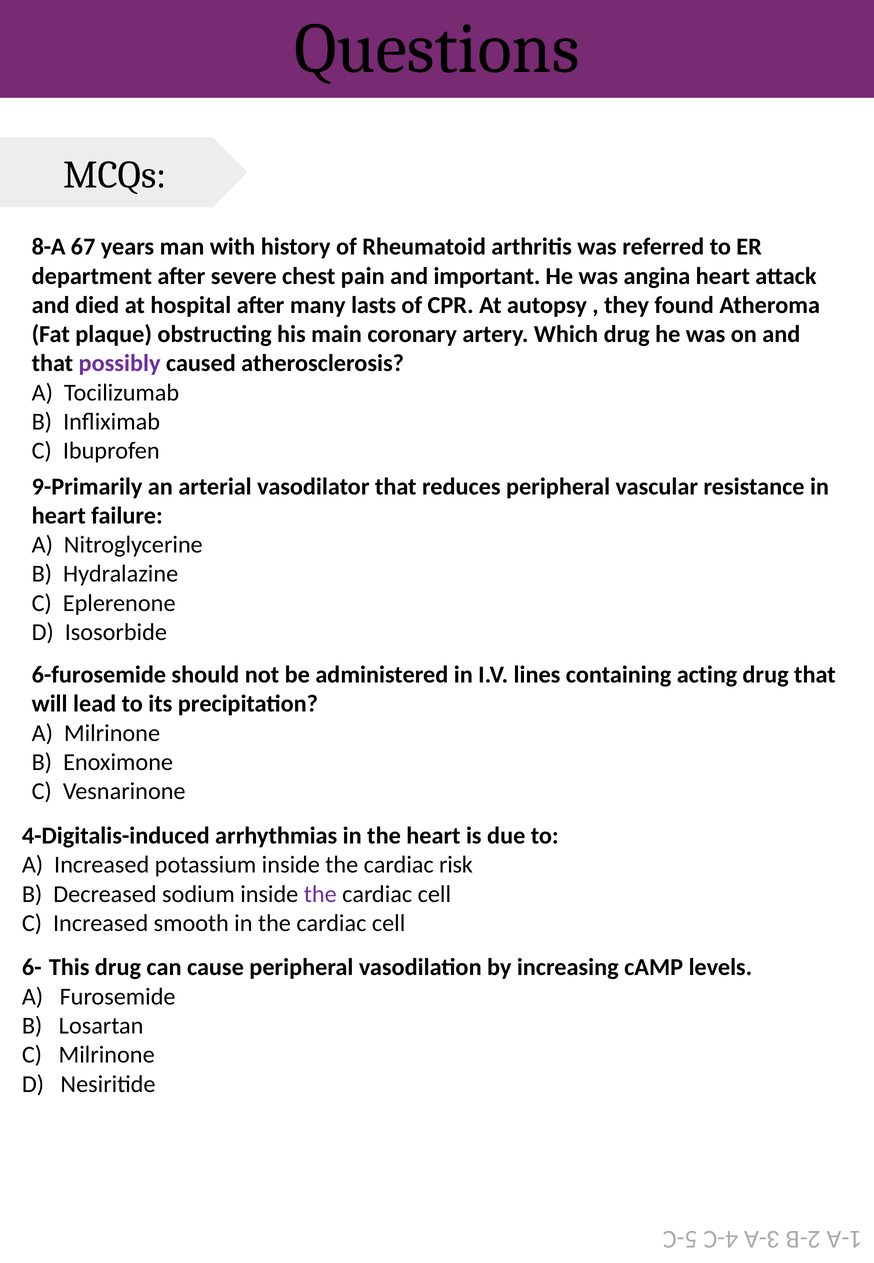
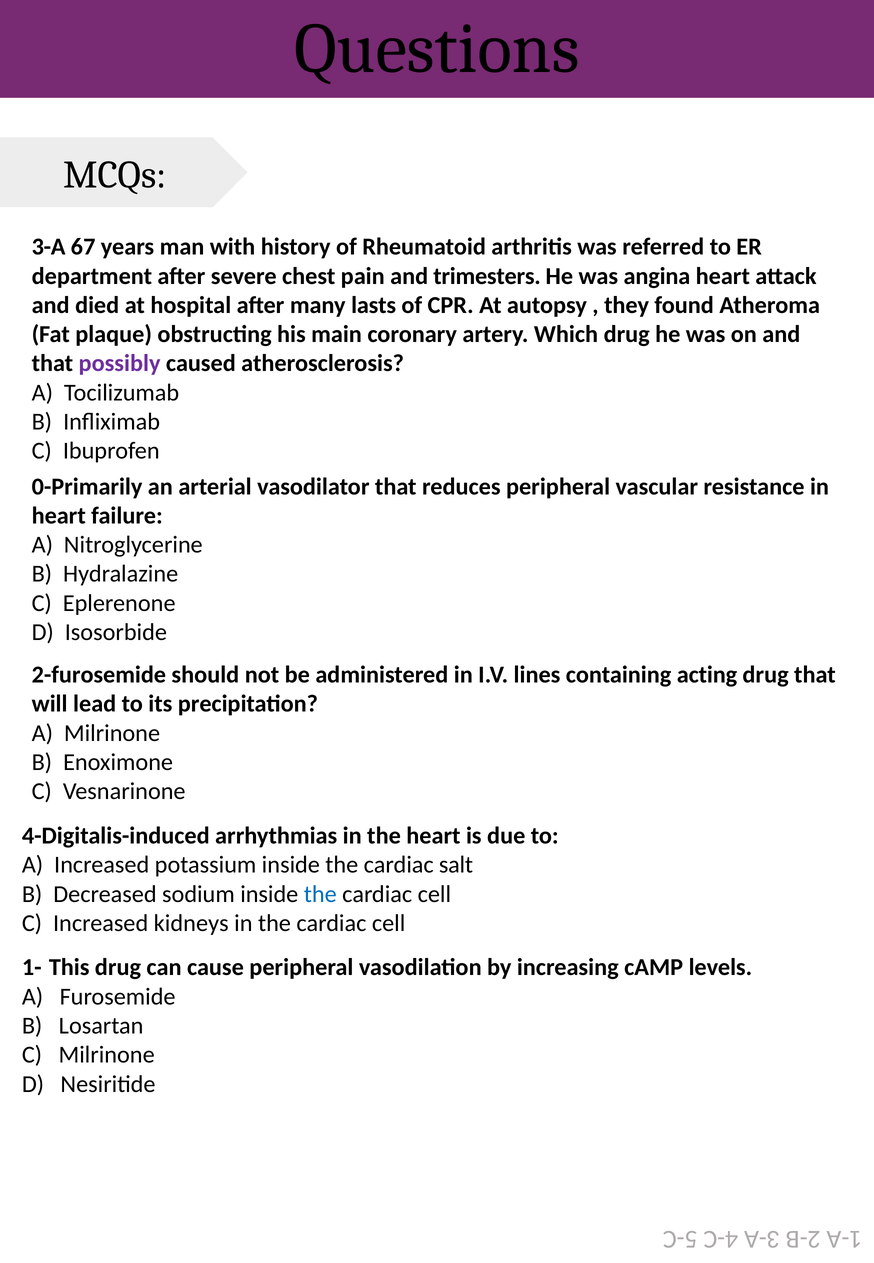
8-A: 8-A -> 3-A (49, 247)
important: important -> trimesters (487, 276)
9-Primarily: 9-Primarily -> 0-Primarily (87, 486)
6-furosemide: 6-furosemide -> 2-furosemide (99, 674)
risk: risk -> salt (456, 865)
the colour: purple -> blue (320, 894)
smooth: smooth -> kidneys (191, 923)
6-: 6- -> 1- (32, 967)
